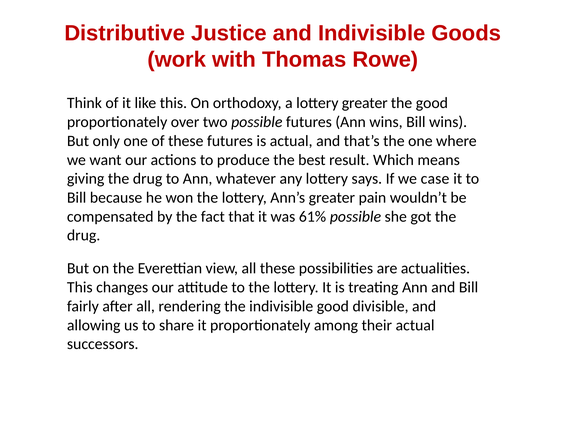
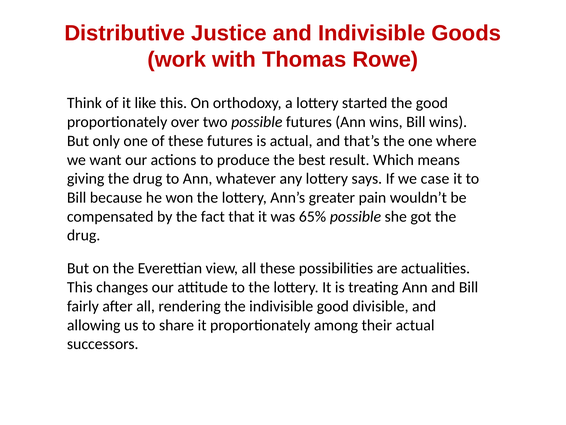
lottery greater: greater -> started (365, 103)
61%: 61% -> 65% (312, 216)
